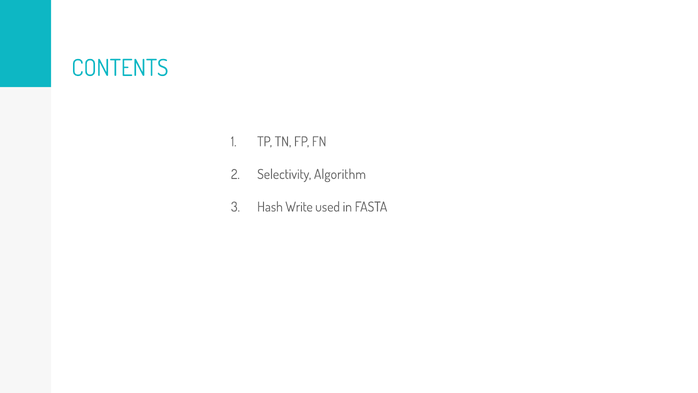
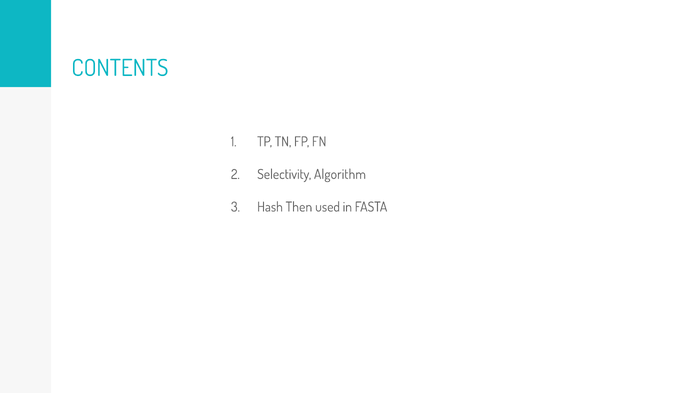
Write: Write -> Then (299, 207)
